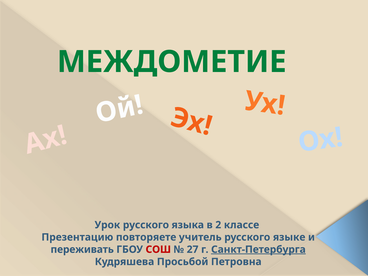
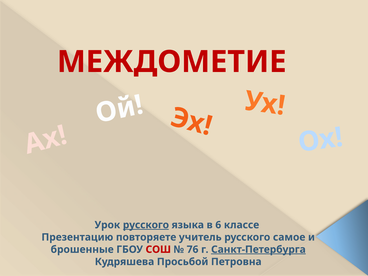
МЕЖДОМЕТИЕ colour: green -> red (172, 62)
русского underline: none -> present (146, 225)
2: 2 -> 6 (218, 225)
языке: языке -> самое (289, 237)
переживать: переживать -> брошенные (82, 249)
27: 27 -> 76 (193, 249)
